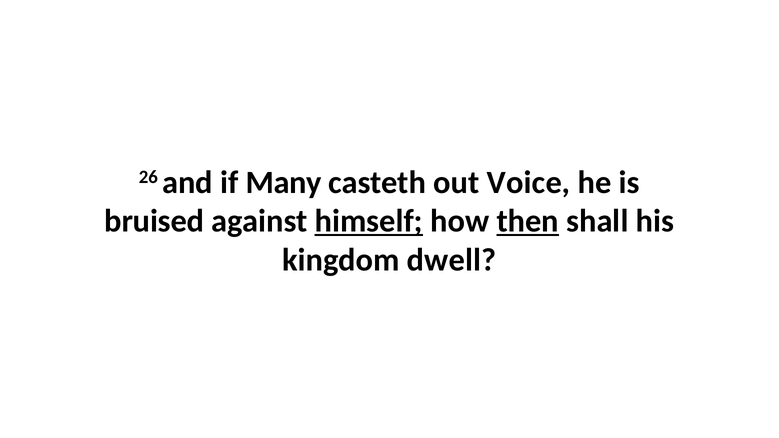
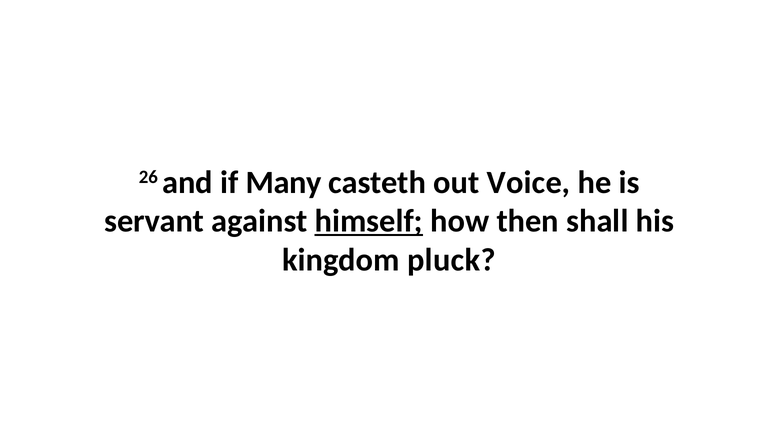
bruised: bruised -> servant (154, 221)
then underline: present -> none (528, 221)
dwell: dwell -> pluck (451, 260)
